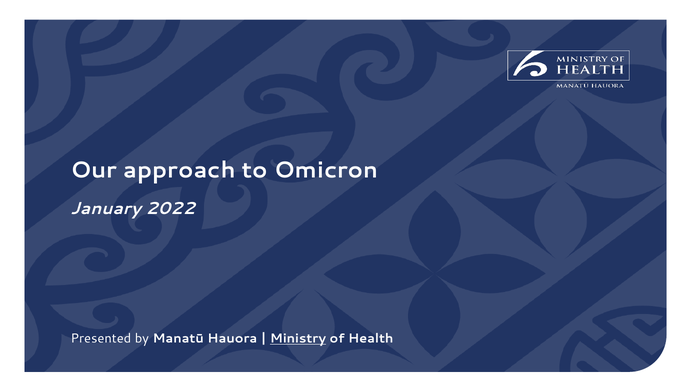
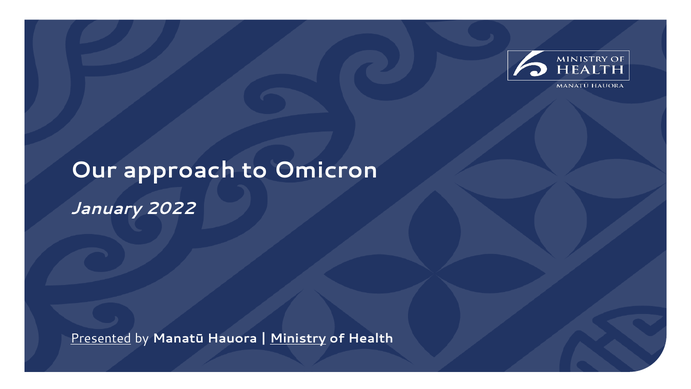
Presented underline: none -> present (101, 338)
